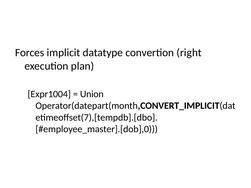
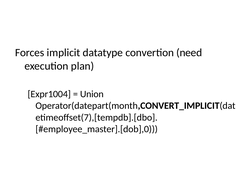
right: right -> need (189, 53)
